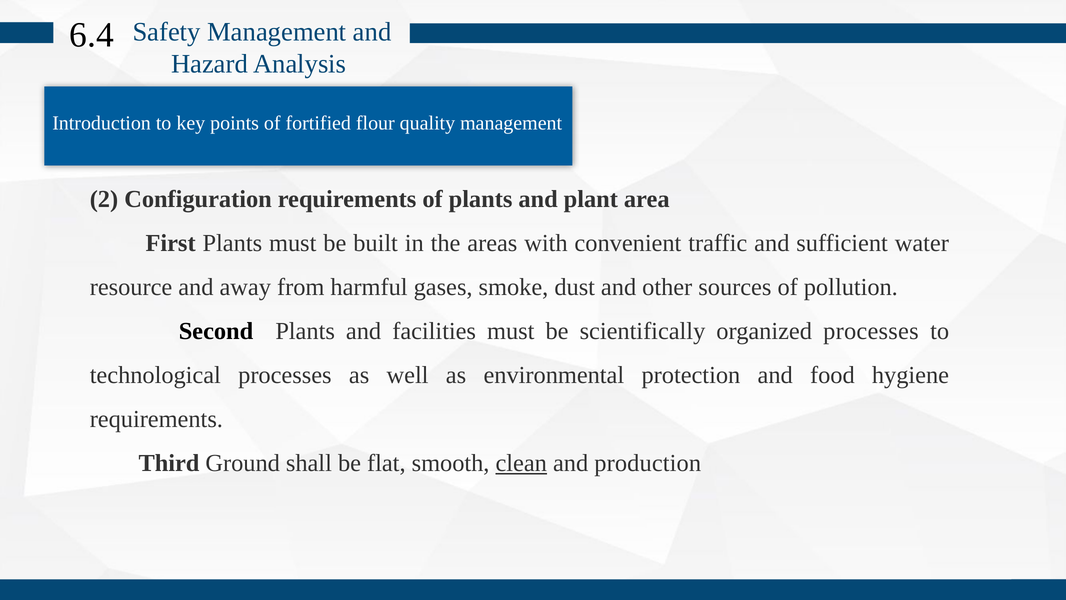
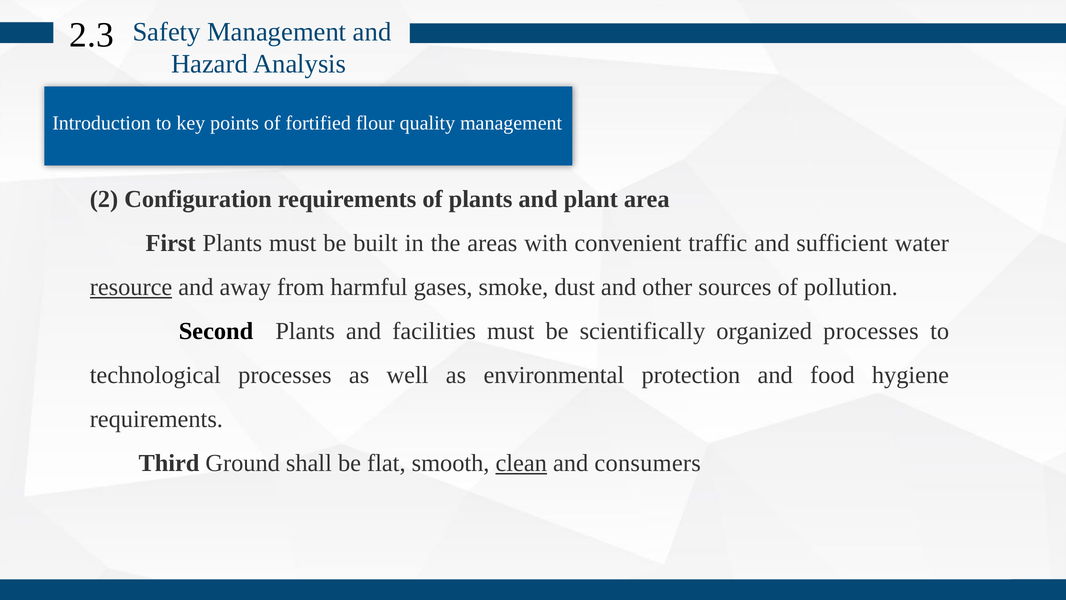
6.4: 6.4 -> 2.3 (92, 35)
resource underline: none -> present (131, 287)
production: production -> consumers (648, 463)
